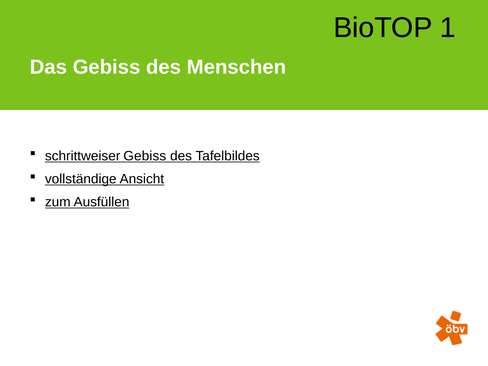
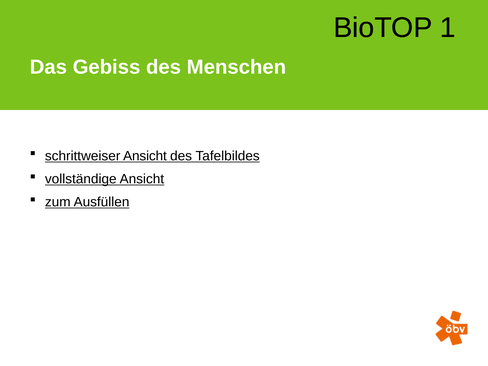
schrittweiser Gebiss: Gebiss -> Ansicht (145, 156)
